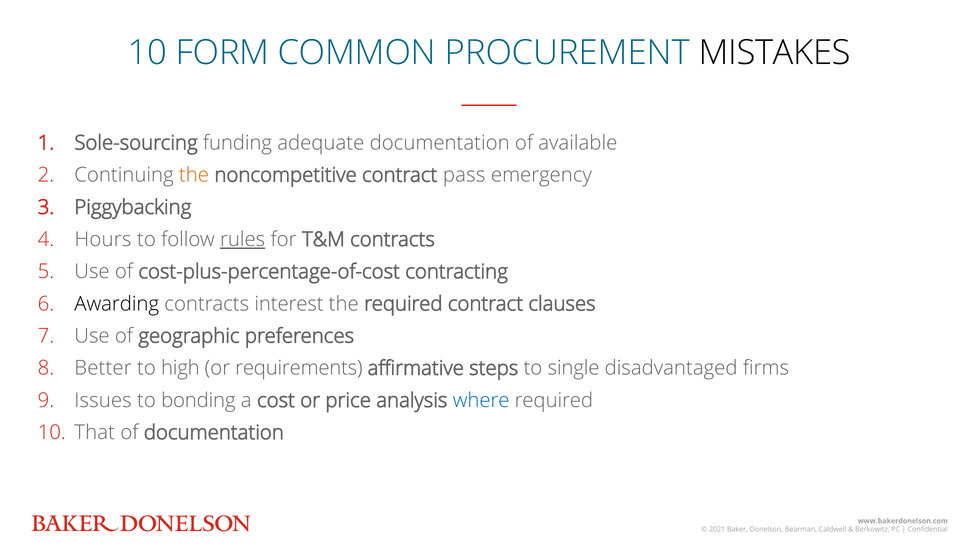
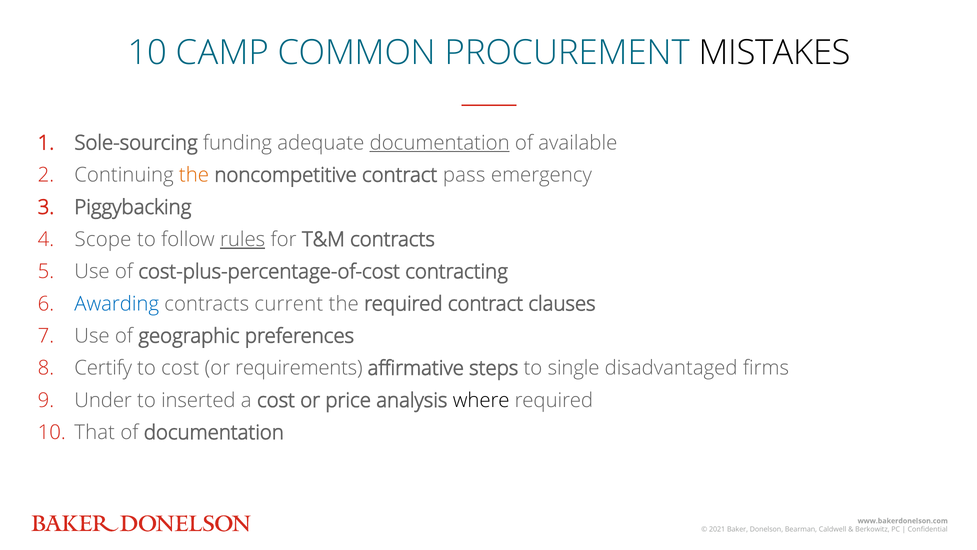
FORM: FORM -> CAMP (222, 53)
documentation underline: none -> present (440, 143)
Hours: Hours -> Scope (103, 239)
Awarding colour: black -> blue (117, 304)
interest: interest -> current (289, 304)
Better: Better -> Certify (103, 368)
to high: high -> cost (180, 368)
Issues: Issues -> Under (103, 400)
bonding: bonding -> inserted (198, 400)
where colour: blue -> black (481, 400)
